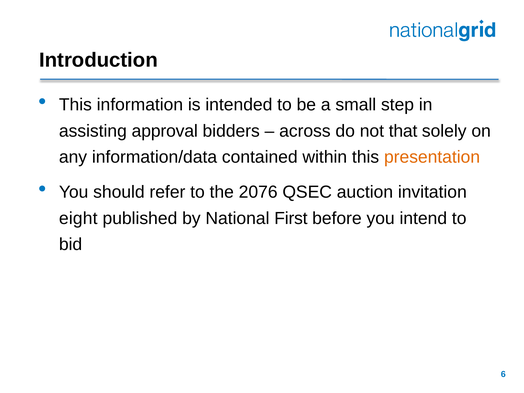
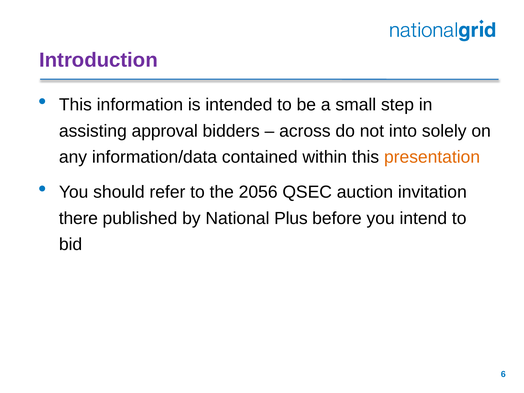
Introduction colour: black -> purple (99, 60)
that: that -> into (403, 131)
2076: 2076 -> 2056 (258, 192)
eight: eight -> there (78, 218)
First: First -> Plus (291, 218)
